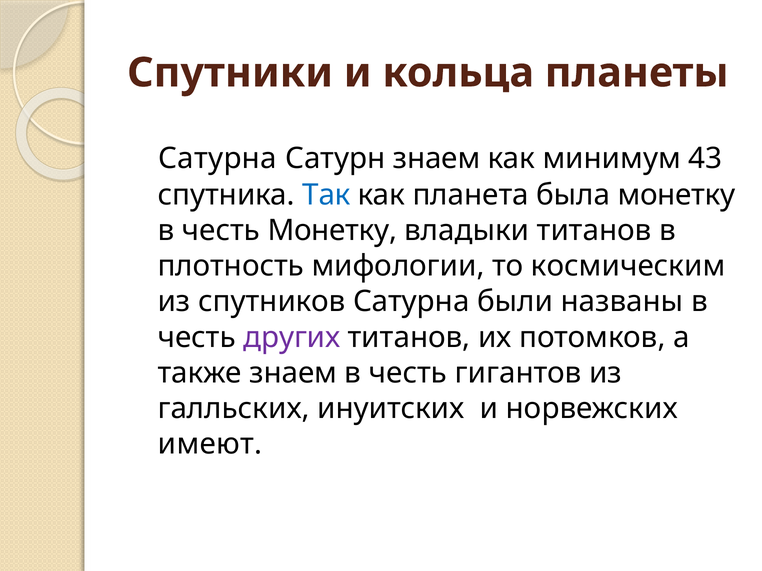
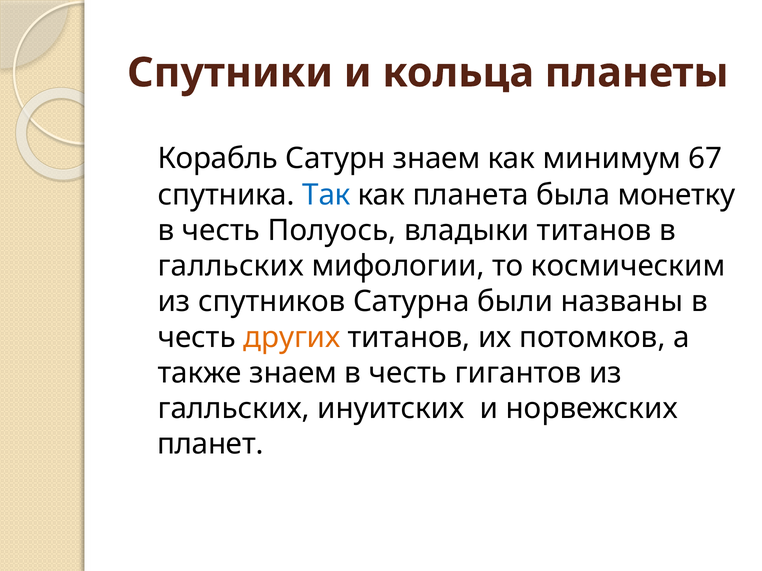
Сатурна: Сатурна -> Корабль (218, 159)
43: 43 -> 67 (705, 159)
честь Монетку: Монетку -> Полуось (332, 231)
плотность: плотность -> галльских (231, 266)
других colour: purple -> orange (292, 338)
имеют: имеют -> планет (210, 444)
